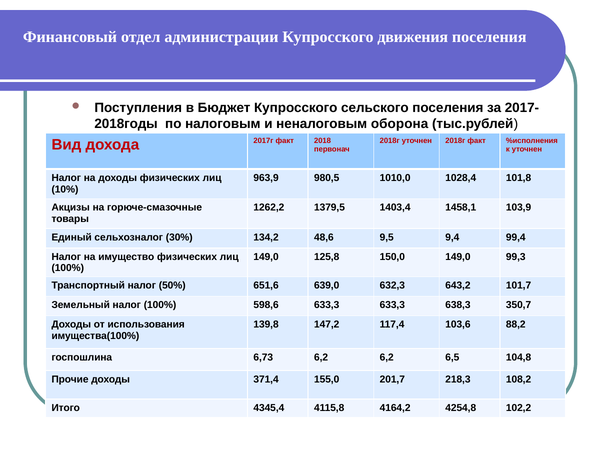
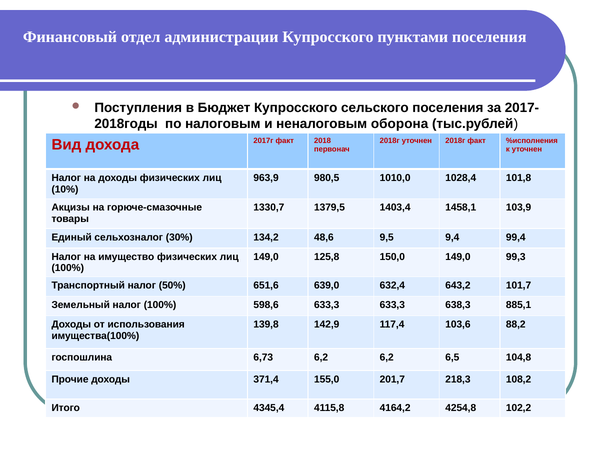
движения: движения -> пунктами (413, 37)
1262,2: 1262,2 -> 1330,7 (269, 208)
632,3: 632,3 -> 632,4 (392, 286)
350,7: 350,7 -> 885,1 (519, 305)
147,2: 147,2 -> 142,9 (327, 325)
